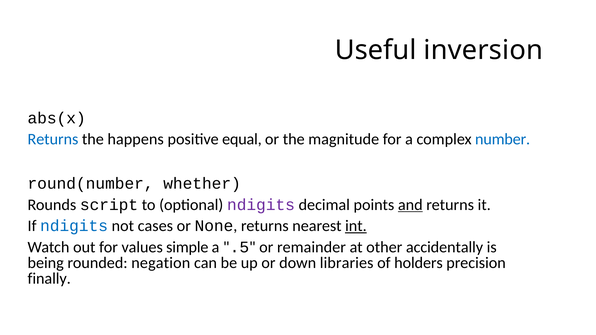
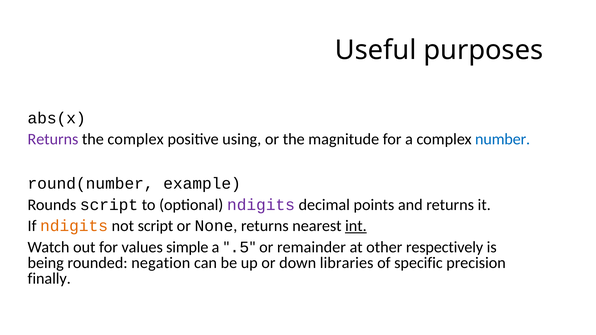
inversion: inversion -> purposes (483, 50)
Returns colour: blue -> purple (53, 139)
the happens: happens -> complex (136, 139)
equal: equal -> using (242, 139)
whether: whether -> example (202, 184)
and underline: present -> none (410, 205)
ndigits colour: blue -> orange (74, 226)
not cases: cases -> script (155, 226)
accidentally: accidentally -> respectively (445, 247)
holders: holders -> specific (418, 263)
